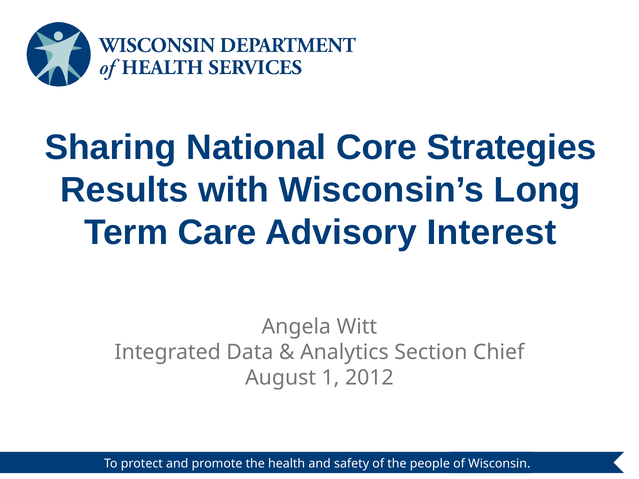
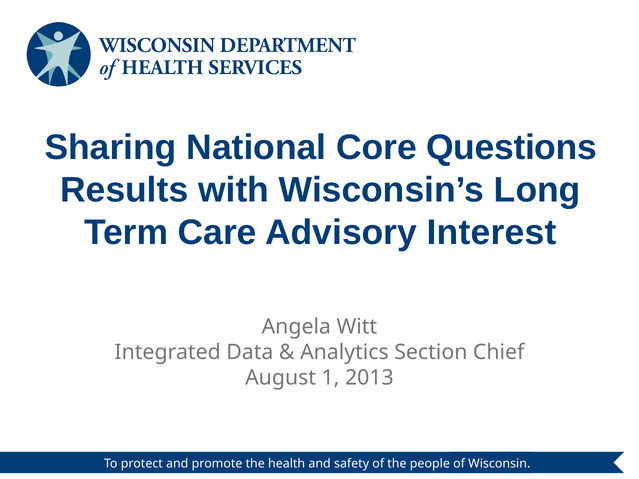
Strategies: Strategies -> Questions (512, 148)
2012: 2012 -> 2013 (369, 378)
